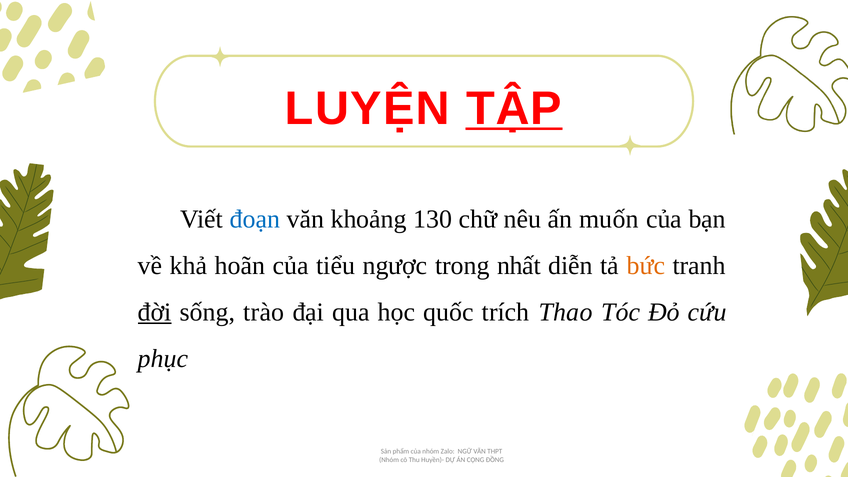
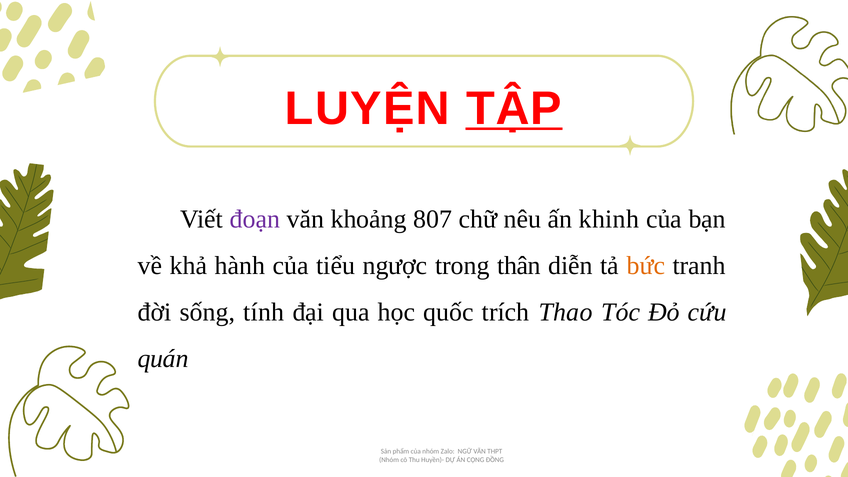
đoạn colour: blue -> purple (255, 219)
130: 130 -> 807 (433, 219)
muốn: muốn -> khinh (609, 219)
hoãn: hoãn -> hành (240, 266)
nhất: nhất -> thân (519, 266)
đời underline: present -> none (155, 312)
trào: trào -> tính (264, 312)
phục: phục -> quán (163, 359)
